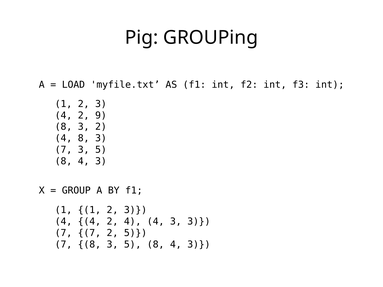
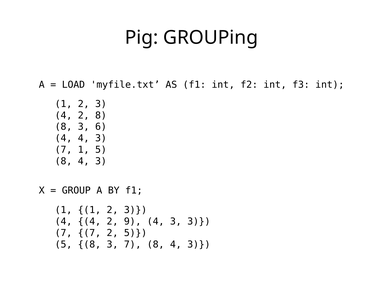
2 9: 9 -> 8 (101, 115)
3 2: 2 -> 6 (101, 127)
8: 8 -> 4 (84, 138)
7 3: 3 -> 1 (84, 150)
4 2 4: 4 -> 9 (133, 222)
7: 7 -> 5 (63, 245)
8 3 5: 5 -> 7 (133, 245)
